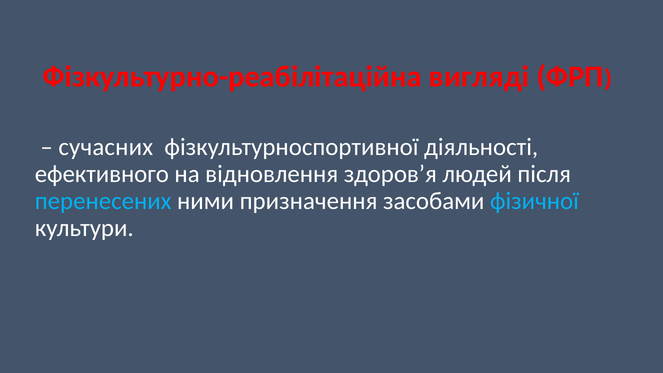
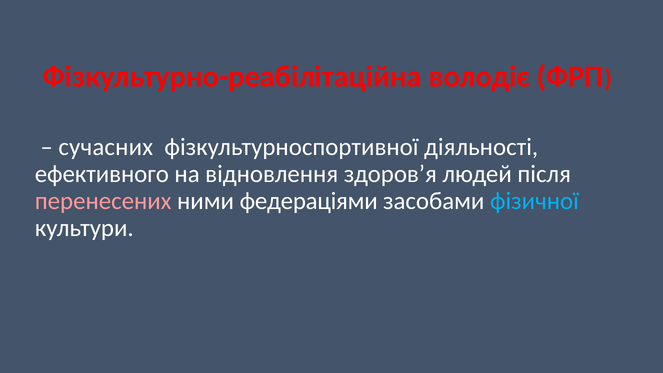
вигляді: вигляді -> володіє (479, 77)
перенесених colour: light blue -> pink (103, 201)
призначення: призначення -> федераціями (309, 201)
